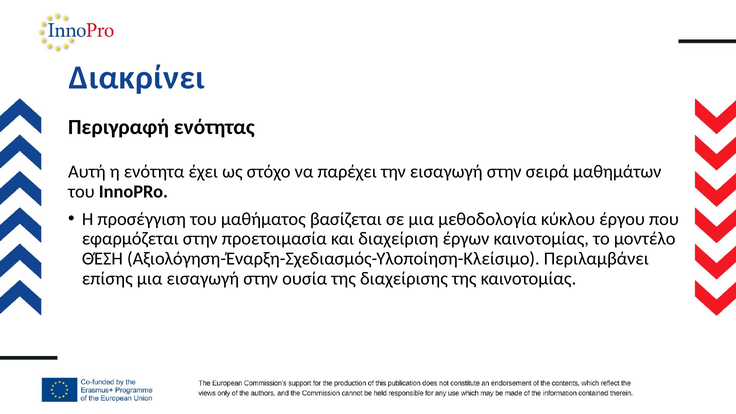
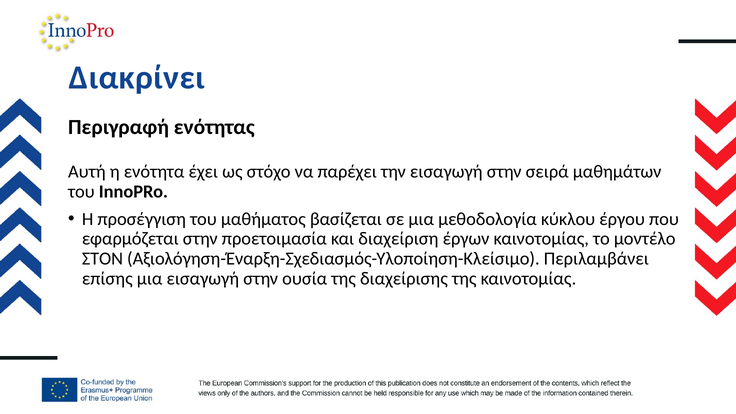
ΘΈΣΗ: ΘΈΣΗ -> ΣΤΟΝ (102, 259)
